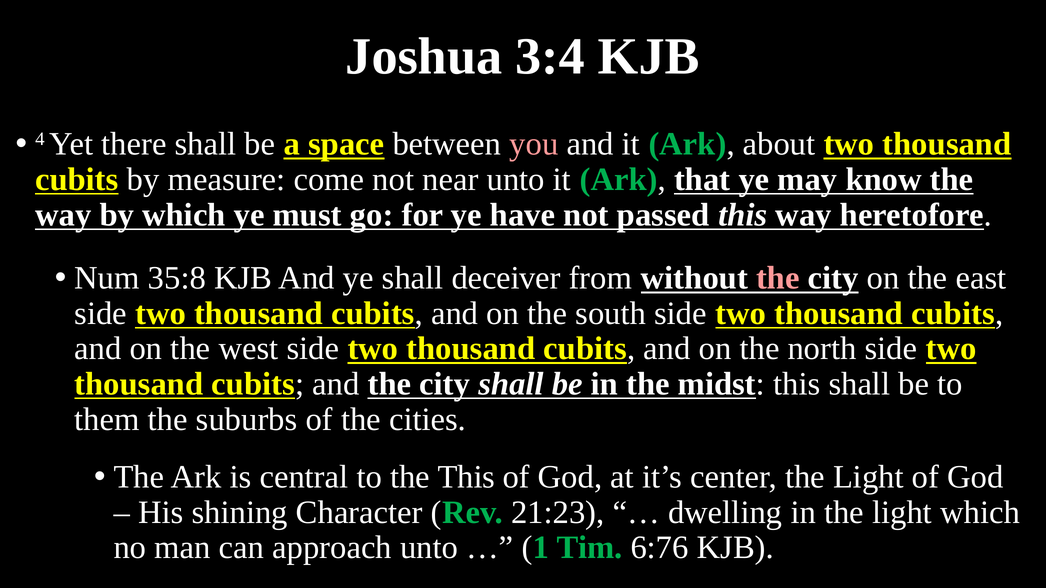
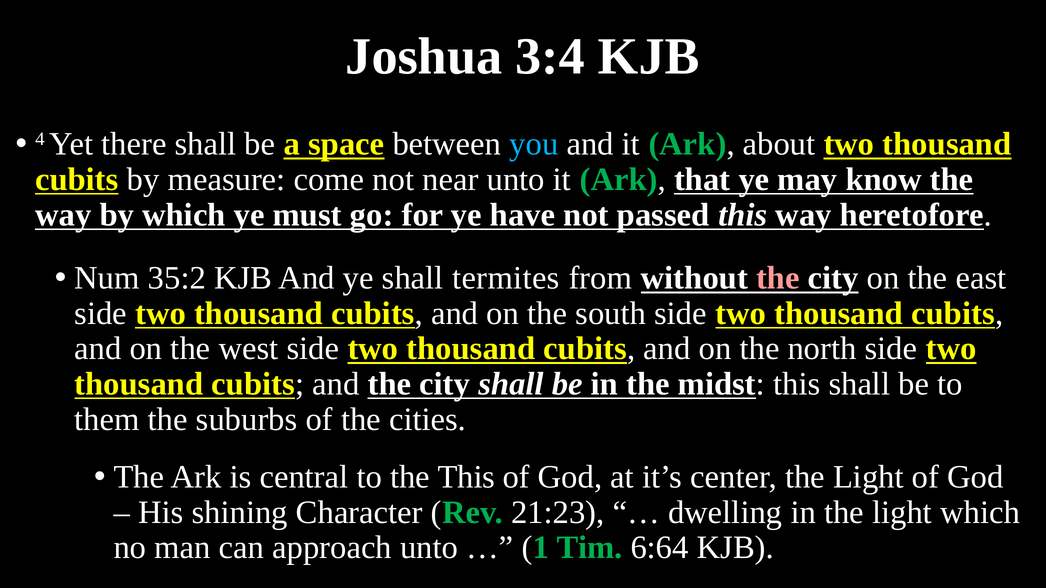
you colour: pink -> light blue (534, 144)
35:8: 35:8 -> 35:2 (177, 278)
deceiver: deceiver -> termites (506, 278)
6:76: 6:76 -> 6:64 (660, 548)
